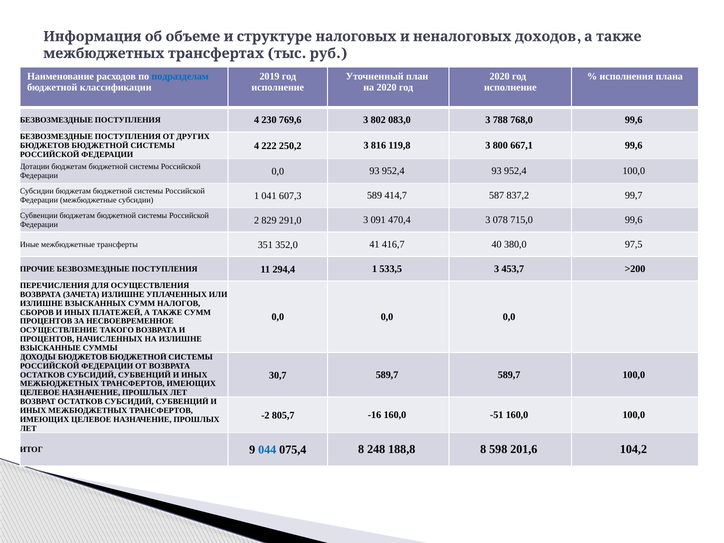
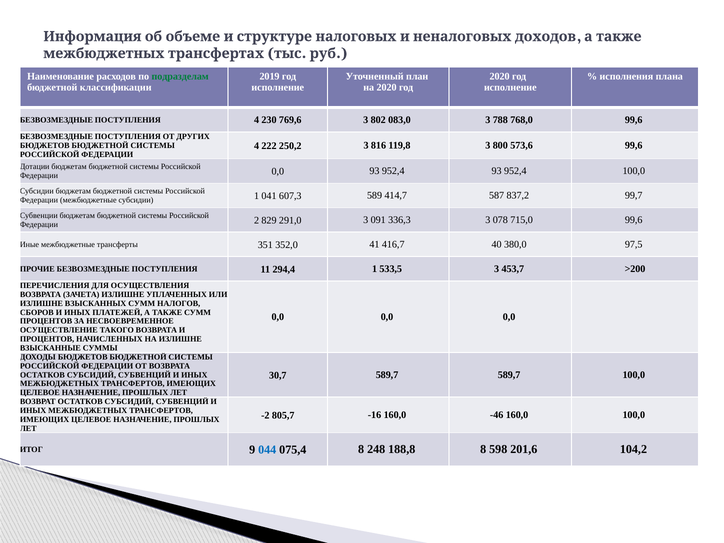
подразделам colour: blue -> green (180, 76)
667,1: 667,1 -> 573,6 (522, 145)
470,4: 470,4 -> 336,3 (399, 220)
-51: -51 -> -46 (497, 415)
